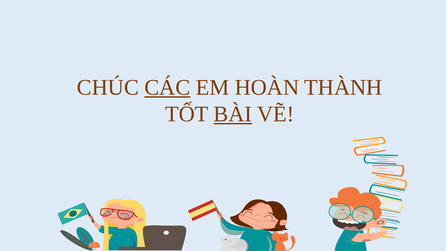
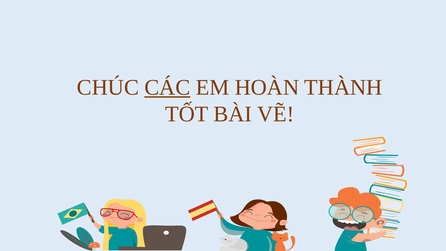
BÀI underline: present -> none (233, 114)
